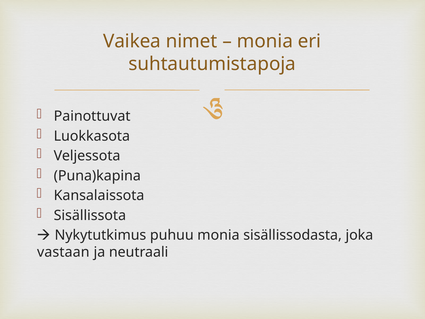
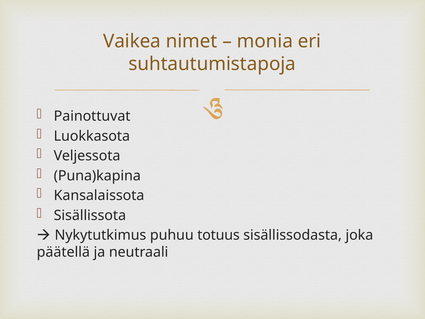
puhuu monia: monia -> totuus (219, 235)
vastaan: vastaan -> päätellä (63, 252)
